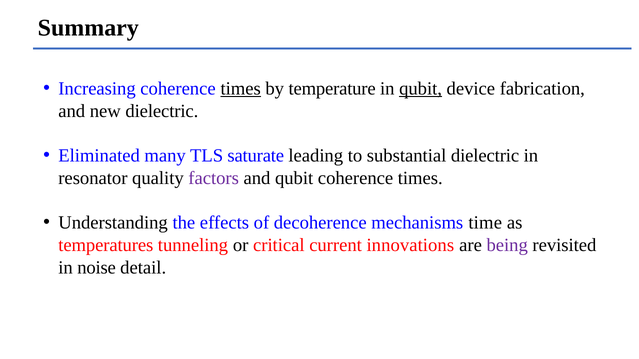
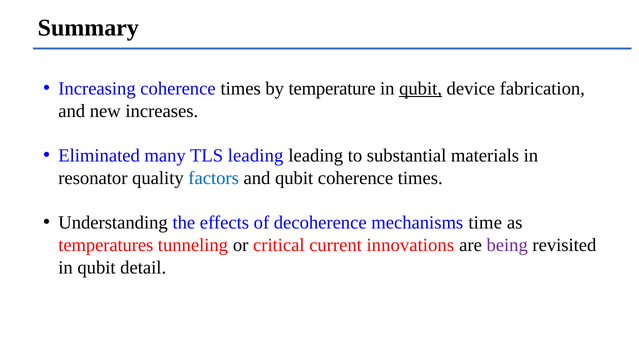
times underline: present -> none (241, 89)
new dielectric: dielectric -> increases (162, 111)
TLS saturate: saturate -> leading (256, 156)
substantial dielectric: dielectric -> materials (485, 156)
factors colour: purple -> blue (214, 178)
noise: noise -> qubit (97, 268)
